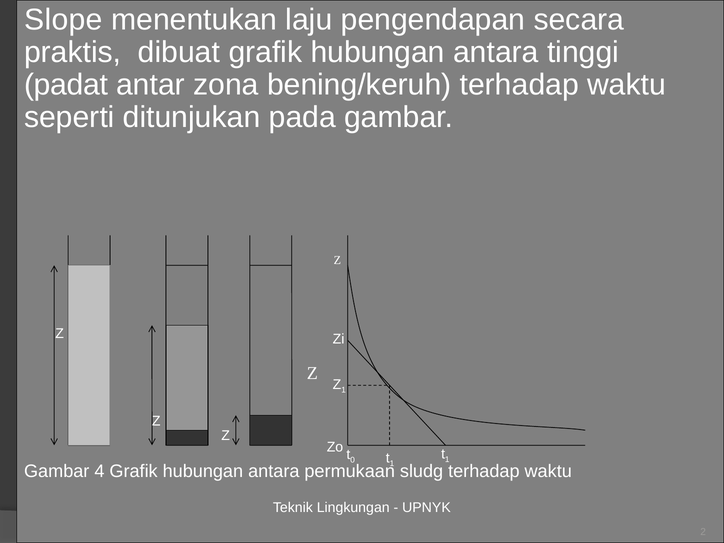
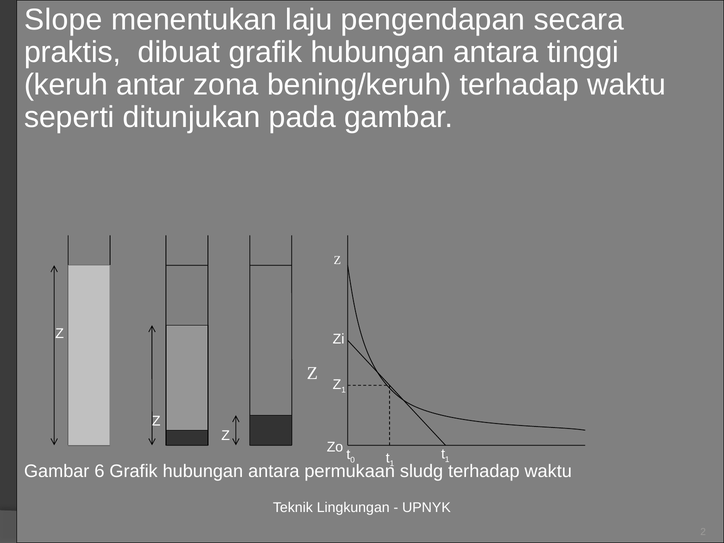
padat: padat -> keruh (66, 85)
4: 4 -> 6 (99, 472)
